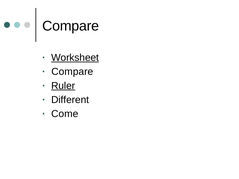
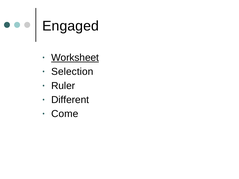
Compare: Compare -> Engaged (71, 26)
Compare: Compare -> Selection (72, 72)
Ruler underline: present -> none (63, 86)
